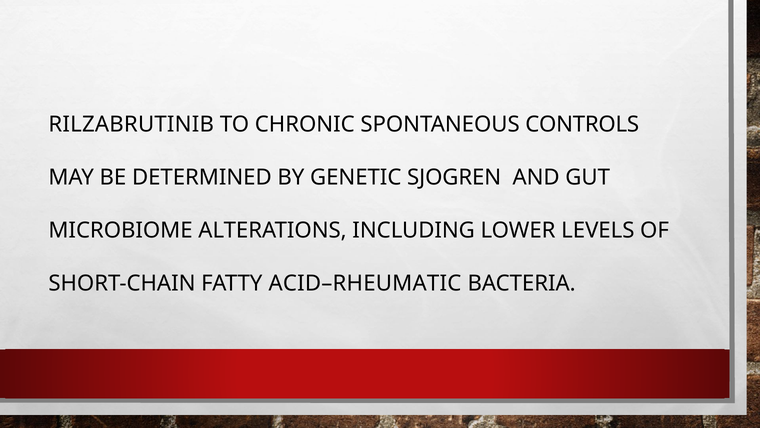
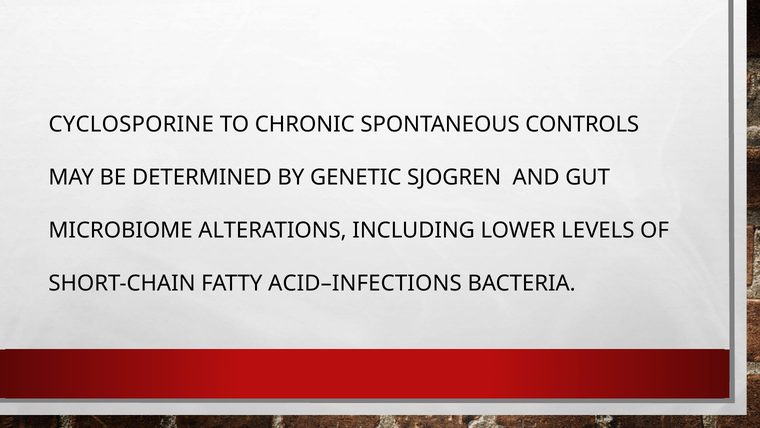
RILZABRUTINIB: RILZABRUTINIB -> CYCLOSPORINE (131, 124)
ACID–RHEUMATIC: ACID–RHEUMATIC -> ACID–INFECTIONS (365, 283)
